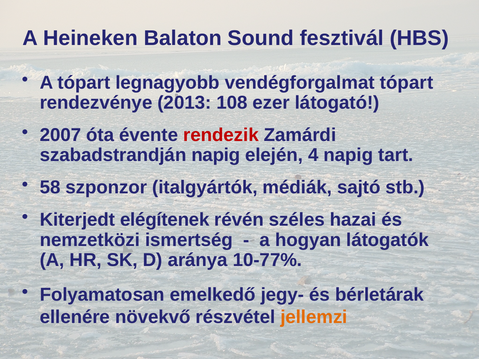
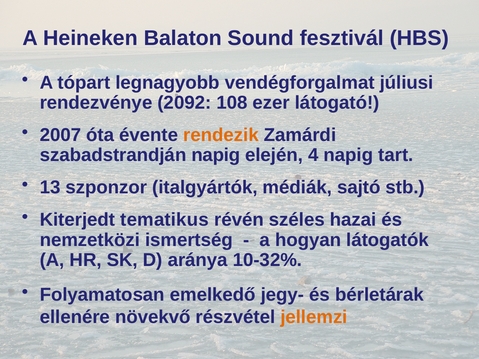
vendégforgalmat tópart: tópart -> júliusi (407, 83)
2013: 2013 -> 2092 (184, 103)
rendezik colour: red -> orange (221, 135)
58: 58 -> 13 (50, 188)
elégítenek: elégítenek -> tematikus (165, 220)
10-77%: 10-77% -> 10-32% (267, 260)
